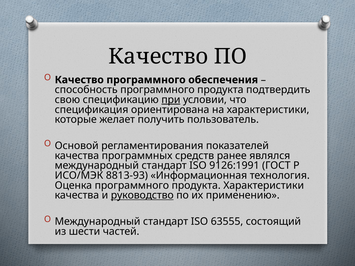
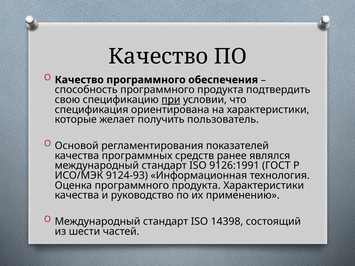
8813-93: 8813-93 -> 9124-93 (127, 176)
руководство underline: present -> none (142, 195)
63555: 63555 -> 14398 (227, 222)
